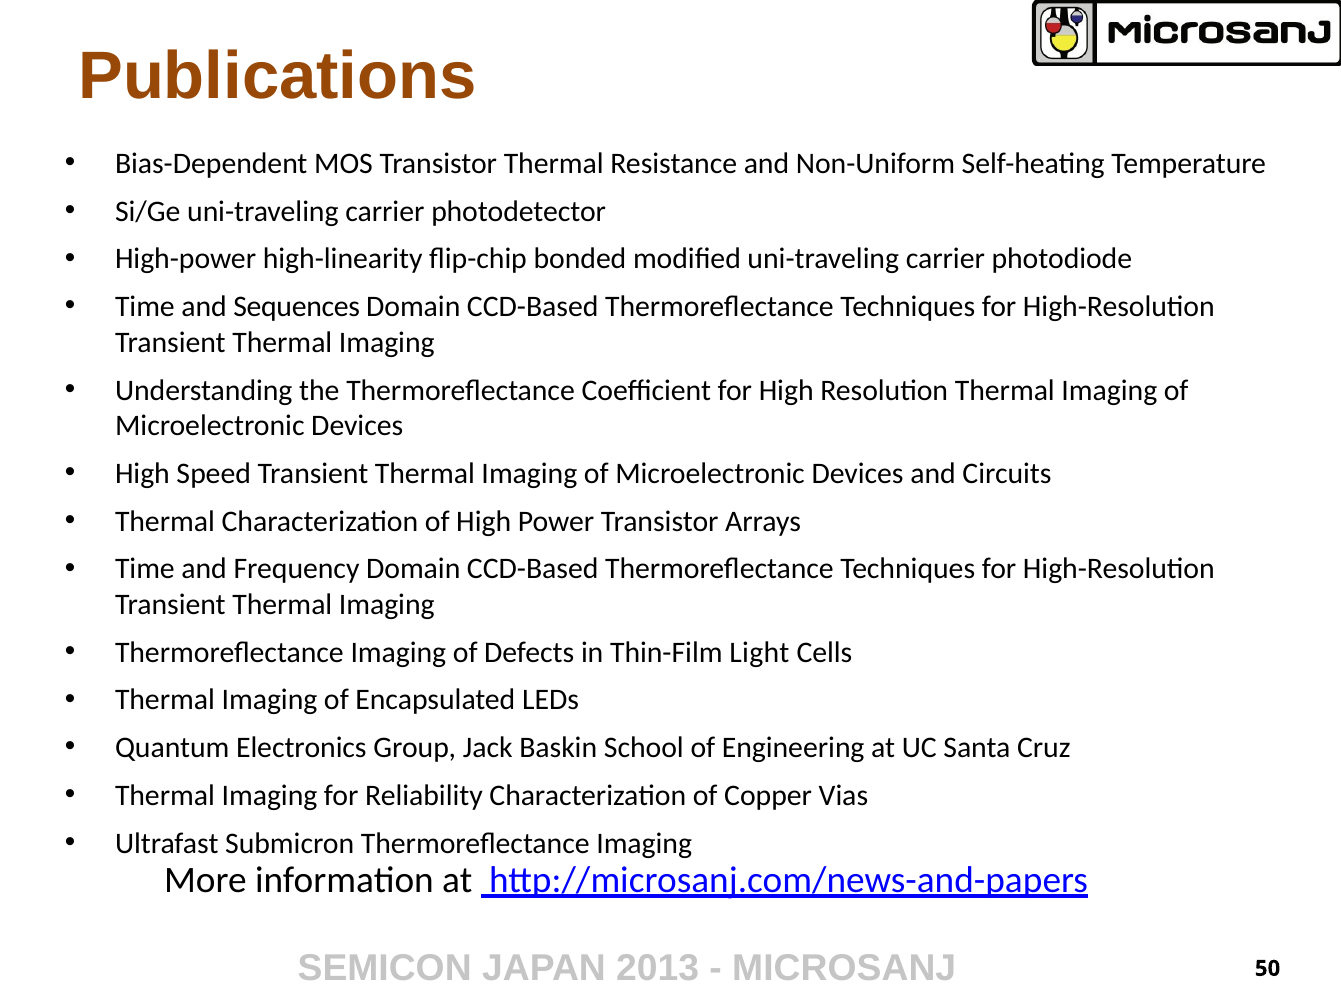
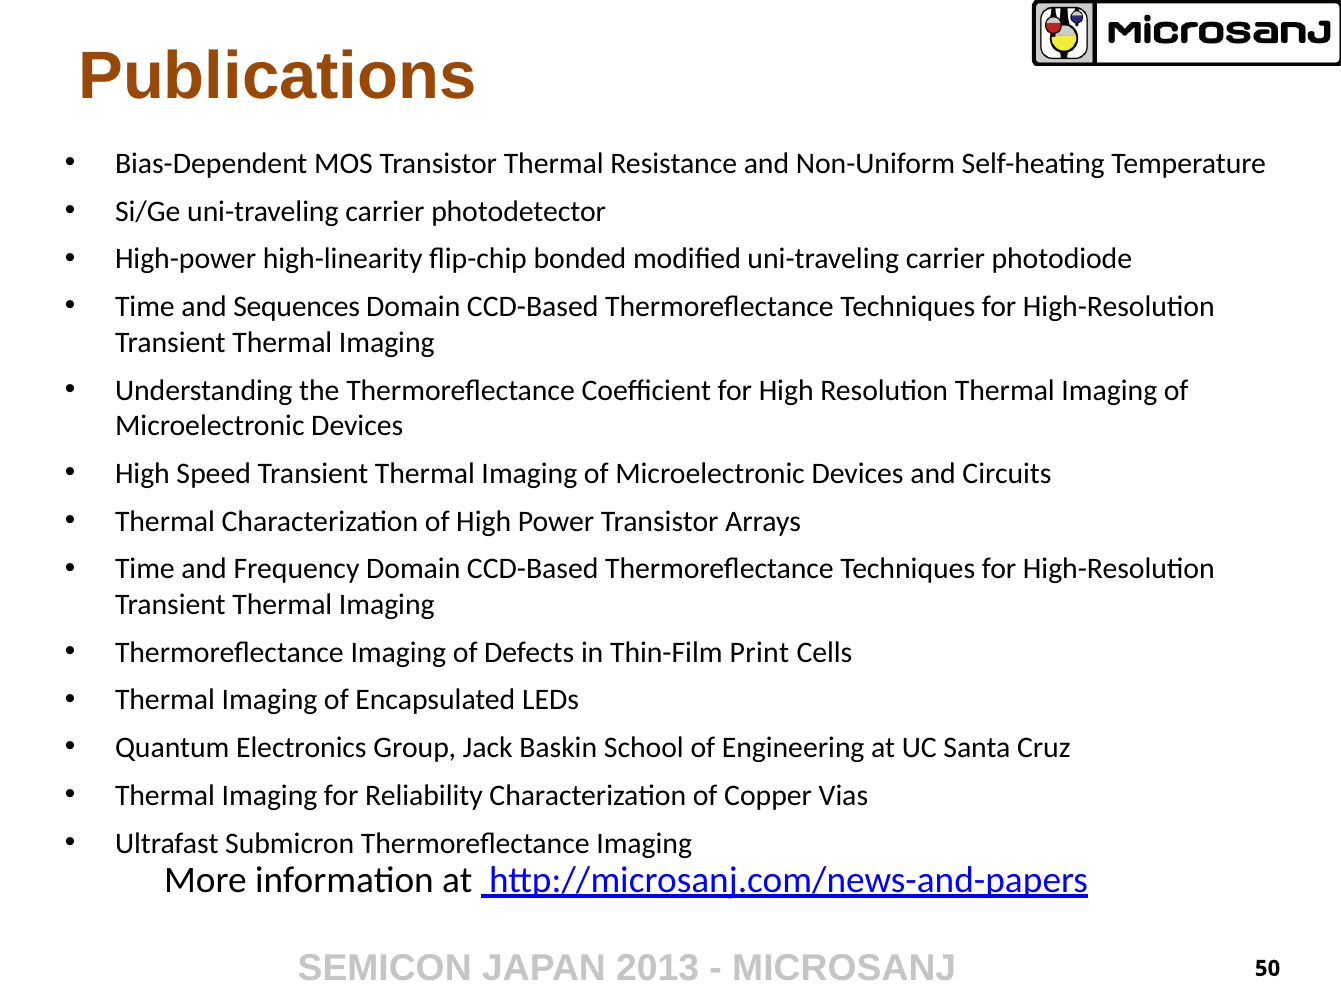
Light: Light -> Print (759, 652)
